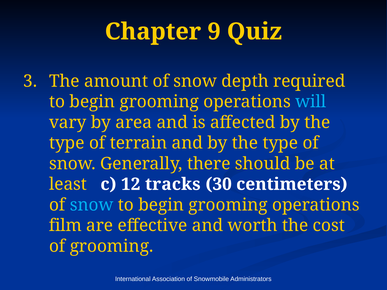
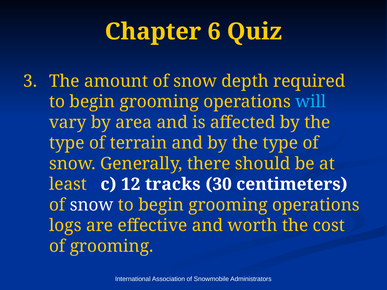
9: 9 -> 6 (214, 32)
snow colour: light blue -> white (92, 205)
film: film -> logs (65, 226)
